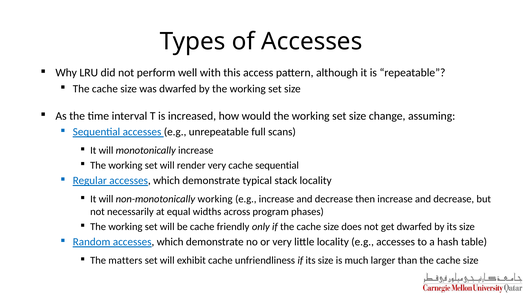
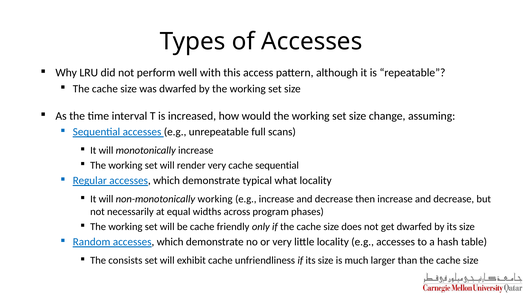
stack: stack -> what (286, 181)
matters: matters -> consists (125, 261)
